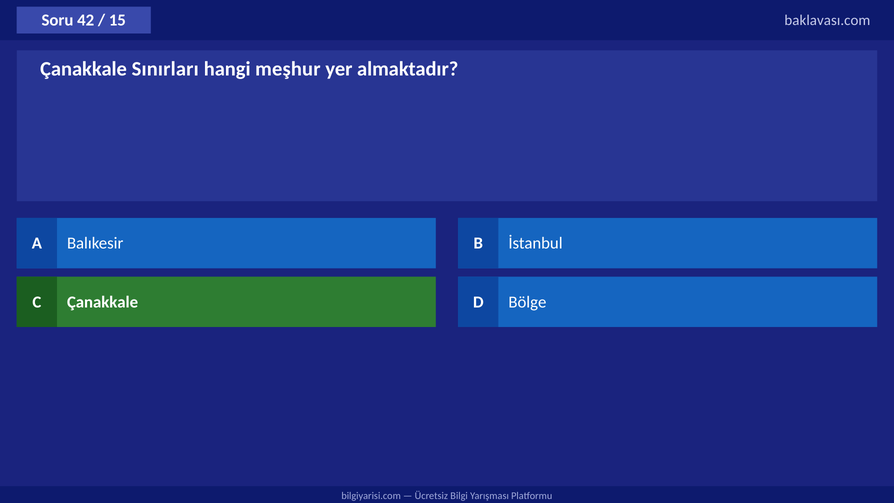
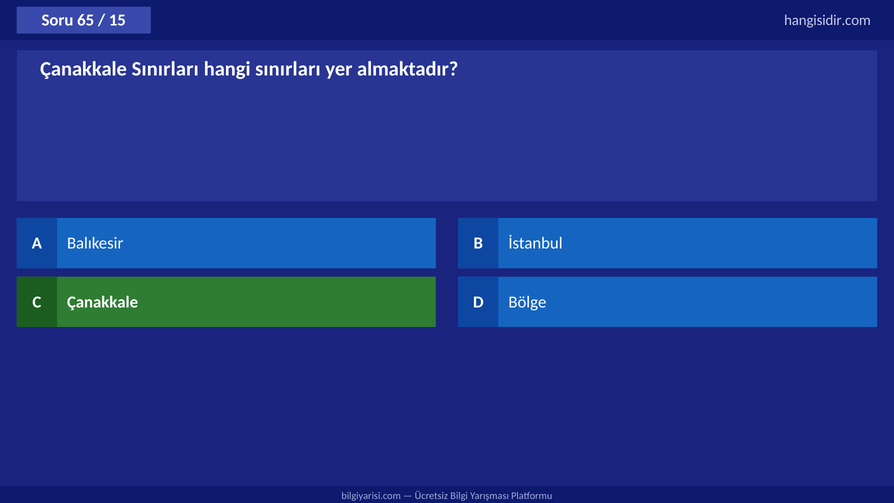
42: 42 -> 65 (86, 20)
baklavası.com: baklavası.com -> hangisidir.com (828, 20)
hangi meşhur: meşhur -> sınırları (288, 69)
